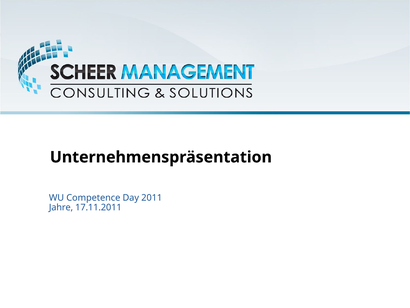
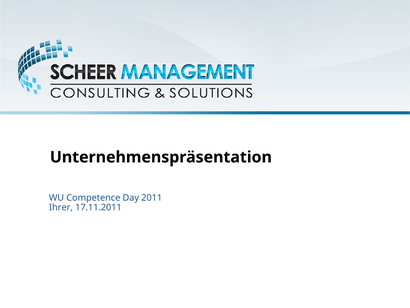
Jahre: Jahre -> Ihrer (61, 207)
